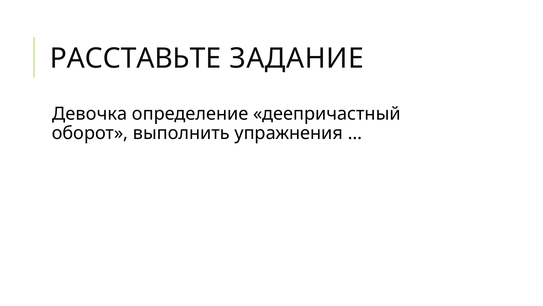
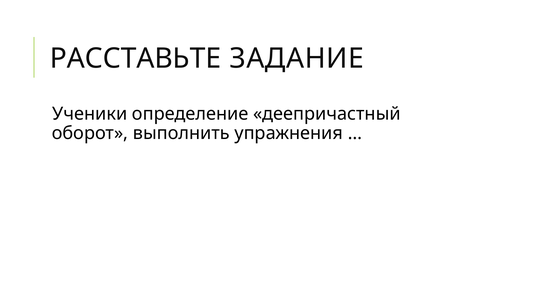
Девочка: Девочка -> Ученики (90, 114)
